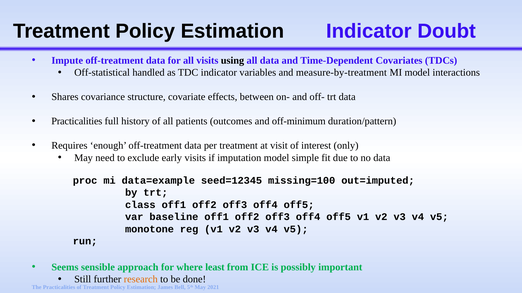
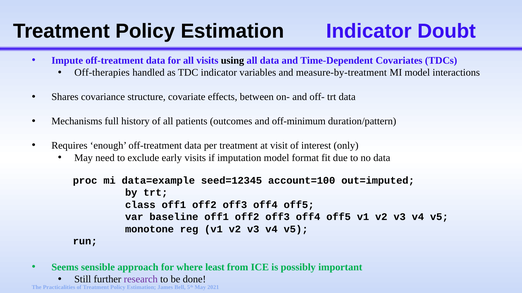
Off-statistical: Off-statistical -> Off-therapies (102, 73)
Practicalities: Practicalities -> Mechanisms (77, 121)
simple: simple -> format (305, 158)
missing=100: missing=100 -> account=100 (302, 181)
research colour: orange -> purple (141, 280)
